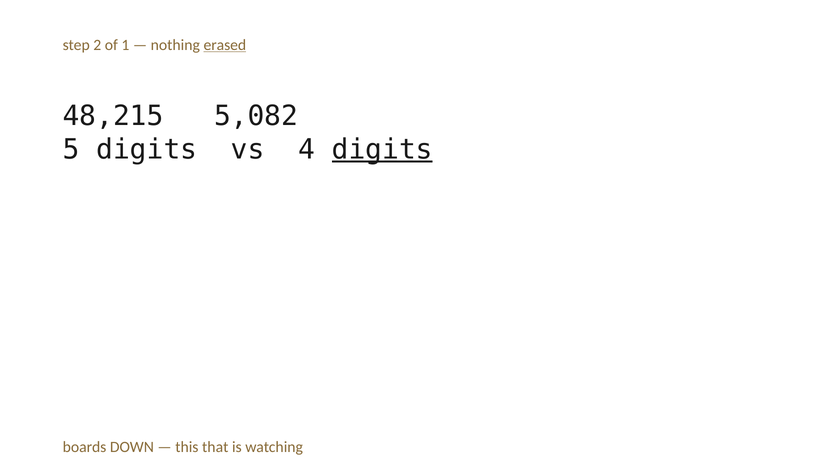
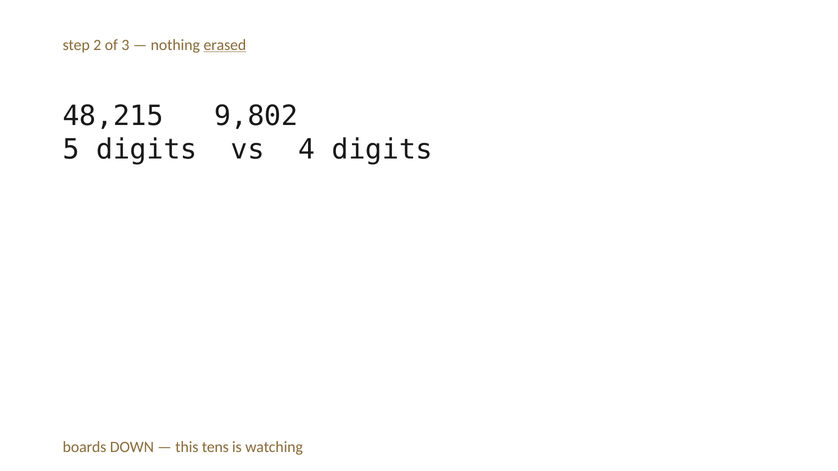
1: 1 -> 3 (125, 45)
5,082: 5,082 -> 9,802 (256, 116)
digits underline: present -> none (382, 150)
that: that -> tens (215, 447)
